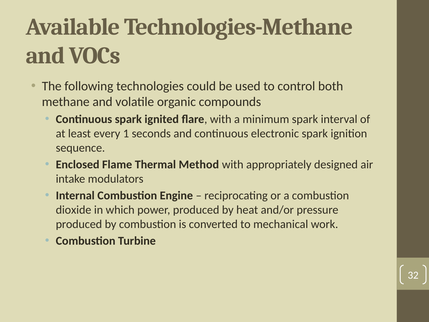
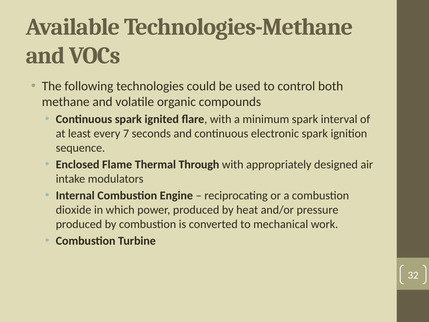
1: 1 -> 7 (126, 133)
Method: Method -> Through (199, 164)
